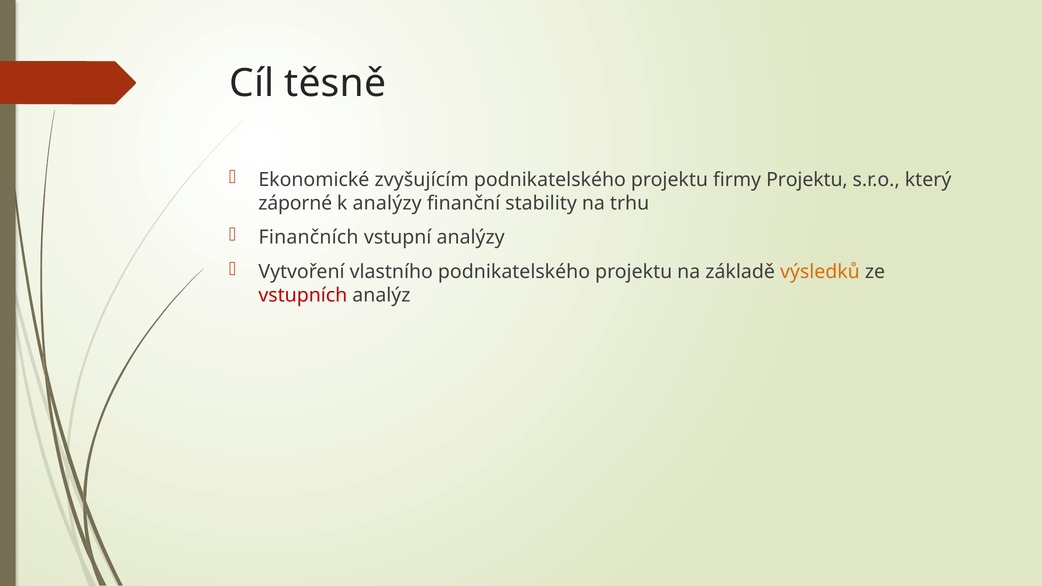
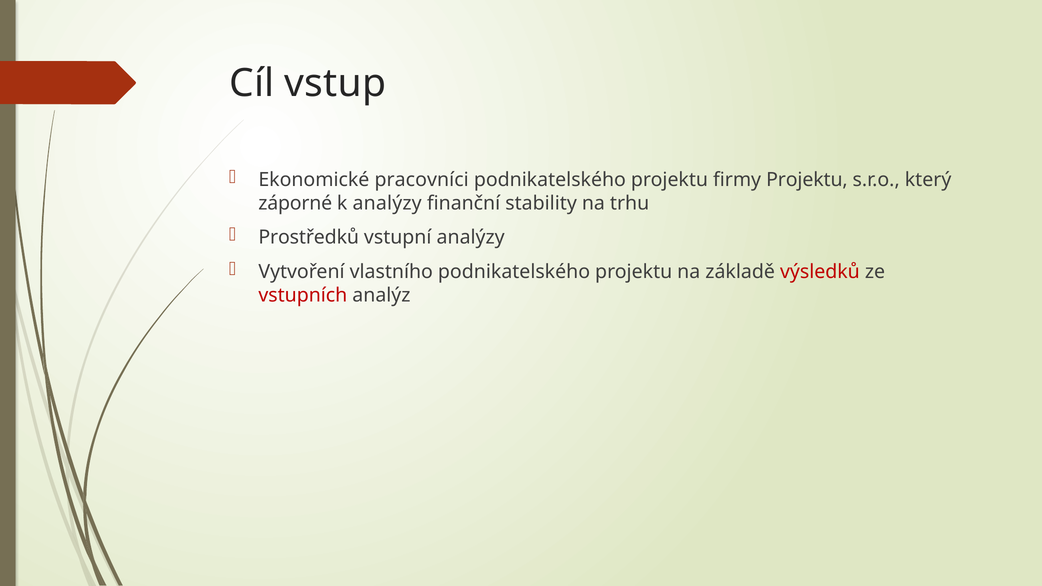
těsně: těsně -> vstup (335, 83)
zvyšujícím: zvyšujícím -> pracovníci (422, 180)
Finančních: Finančních -> Prostředků (309, 238)
výsledků colour: orange -> red (820, 272)
